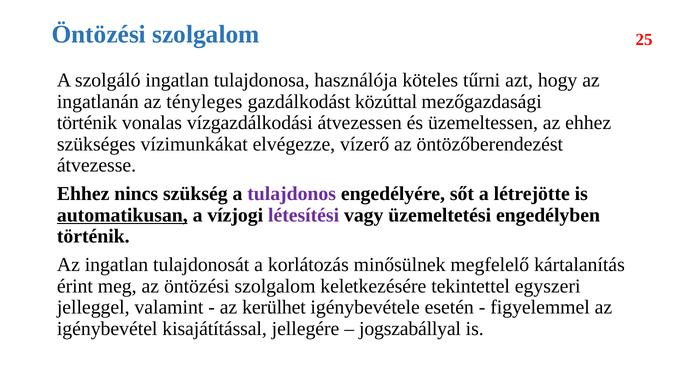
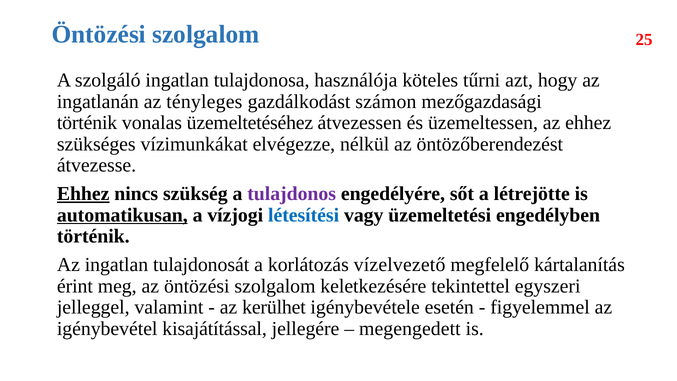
közúttal: közúttal -> számon (386, 102)
vízgazdálkodási: vízgazdálkodási -> üzemeltetéséhez (250, 123)
vízerő: vízerő -> nélkül (365, 144)
Ehhez underline: none -> present (83, 194)
létesítési colour: purple -> blue (304, 215)
minősülnek: minősülnek -> vízelvezető (400, 265)
jogszabállyal: jogszabállyal -> megengedett (410, 329)
